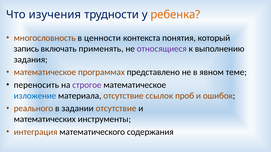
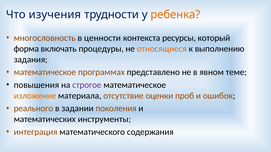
понятия: понятия -> ресурсы (179, 38)
запись: запись -> форма (26, 49)
применять: применять -> процедуры (101, 49)
относящиеся colour: purple -> orange (162, 49)
переносить: переносить -> повышения (36, 85)
изложение colour: blue -> orange (35, 96)
ссылок: ссылок -> оценки (159, 96)
задании отсутствие: отсутствие -> поколения (116, 109)
